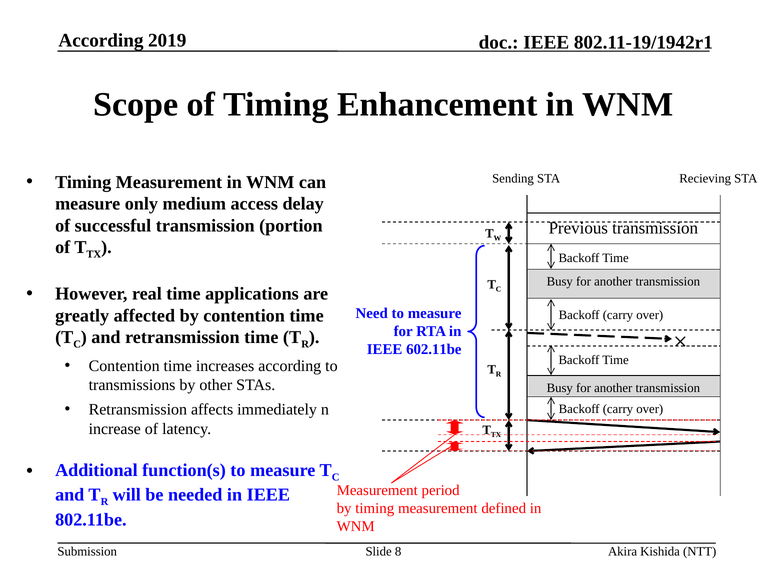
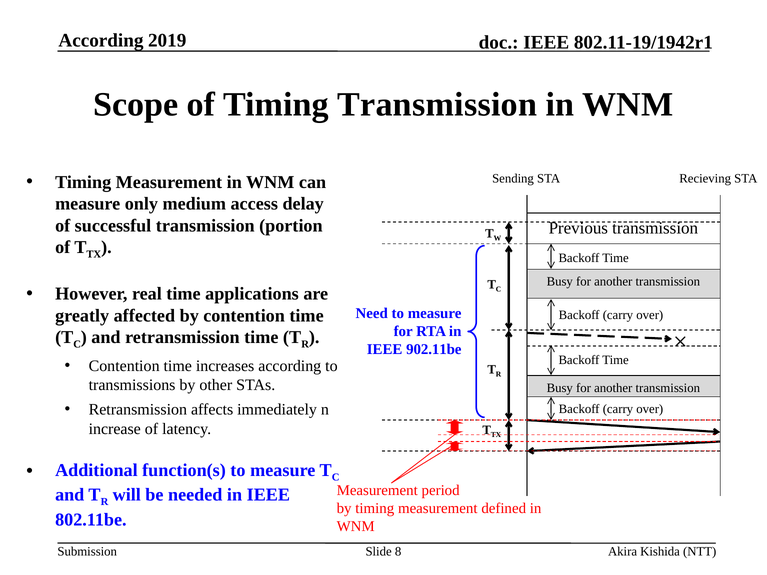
Timing Enhancement: Enhancement -> Transmission (437, 105)
602.11be: 602.11be -> 902.11be (434, 349)
